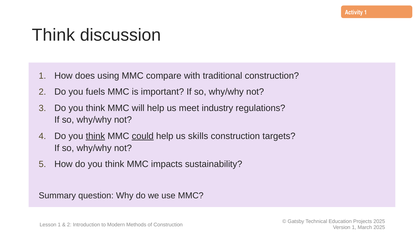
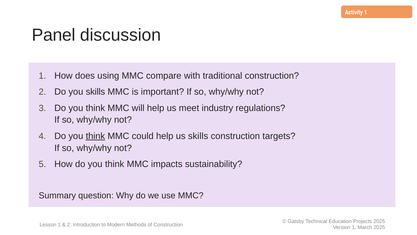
Think: Think -> Panel (54, 35)
you fuels: fuels -> skills (95, 92)
could underline: present -> none (143, 136)
